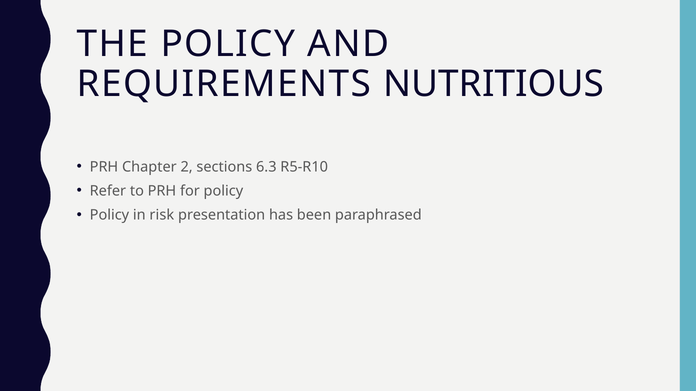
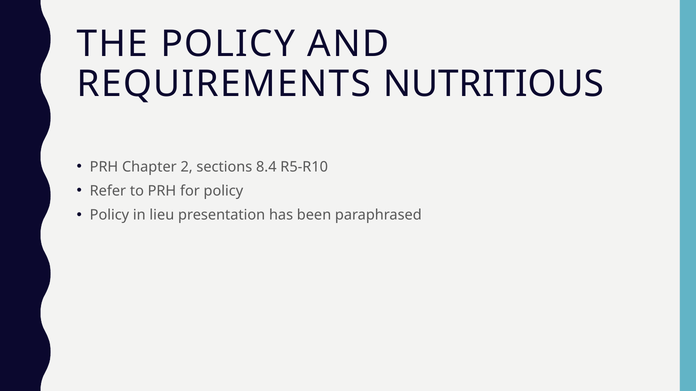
6.3: 6.3 -> 8.4 (266, 167)
risk: risk -> lieu (162, 215)
